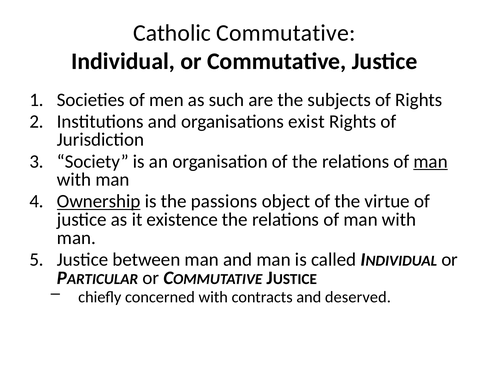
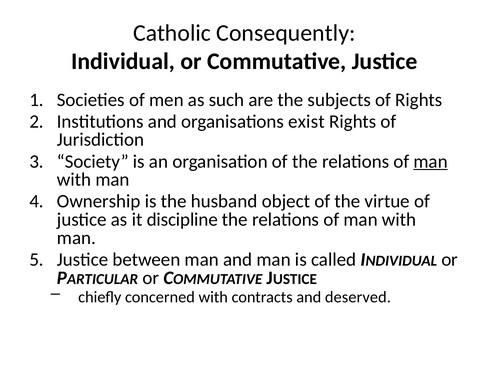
Catholic Commutative: Commutative -> Consequently (286, 33)
Ownership underline: present -> none (99, 202)
passions: passions -> husband (224, 202)
existence: existence -> discipline (182, 220)
